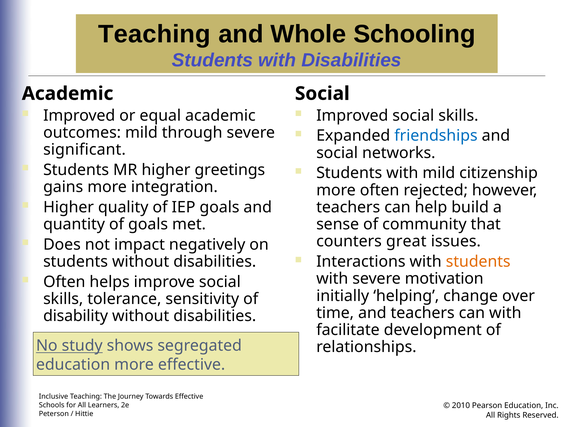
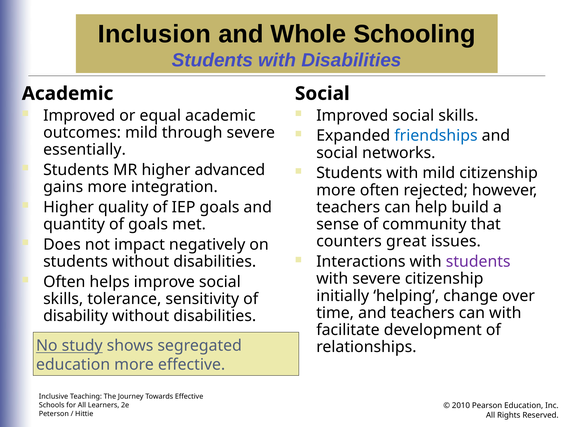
Teaching: Teaching -> Inclusion (154, 34)
significant: significant -> essentially (84, 150)
greetings: greetings -> advanced (230, 170)
students colour: orange -> purple (478, 261)
severe motivation: motivation -> citizenship (444, 279)
